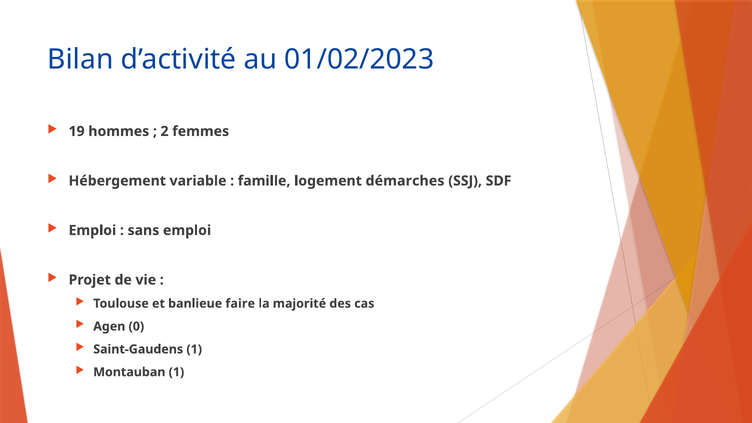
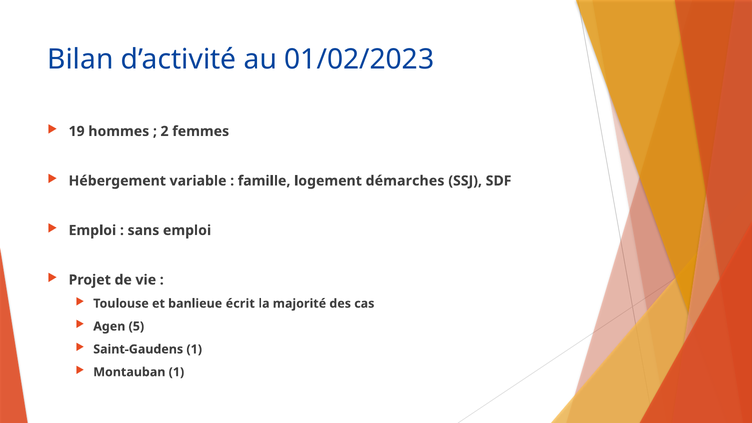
faire: faire -> écrit (240, 304)
0: 0 -> 5 (136, 326)
